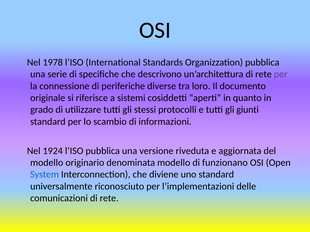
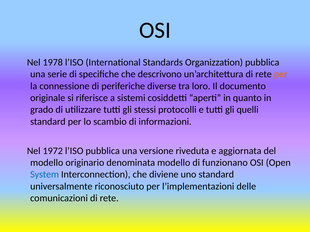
per colour: purple -> orange (281, 74)
giunti: giunti -> quelli (248, 110)
1924: 1924 -> 1972 (53, 151)
